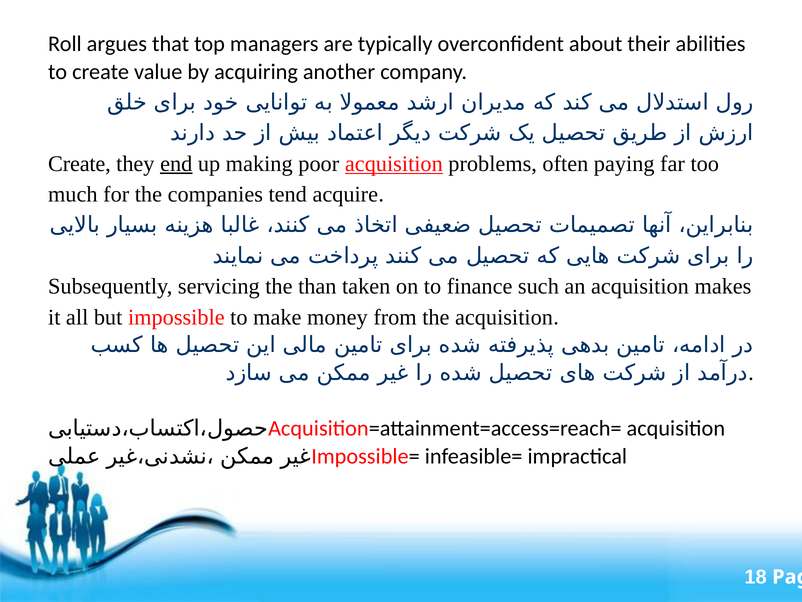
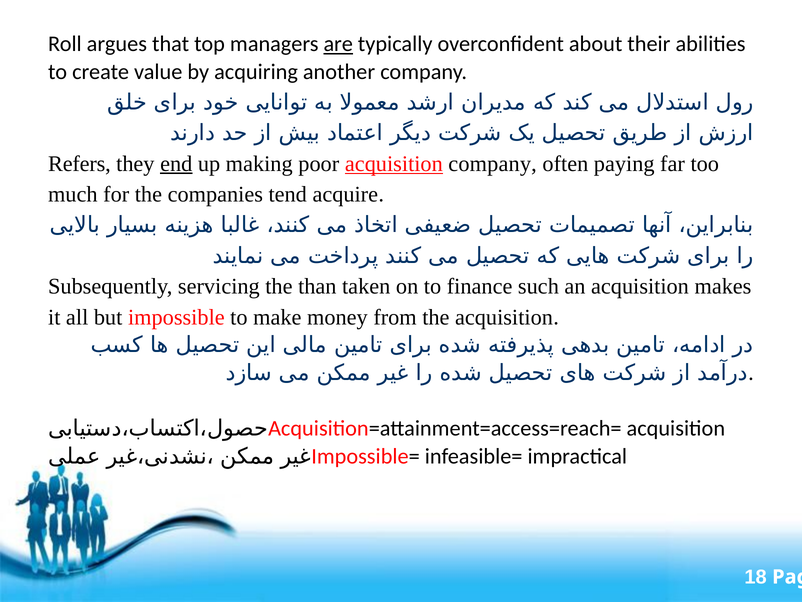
are underline: none -> present (338, 44)
Create: Create -> Refers (79, 164)
acquisition problems: problems -> company (493, 164)
